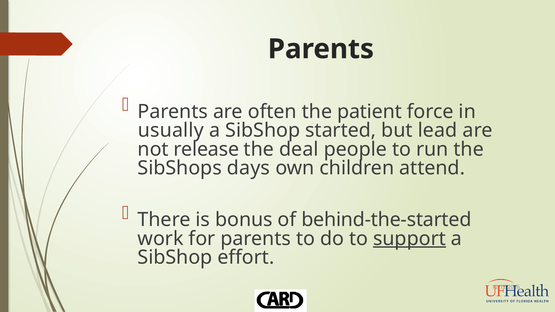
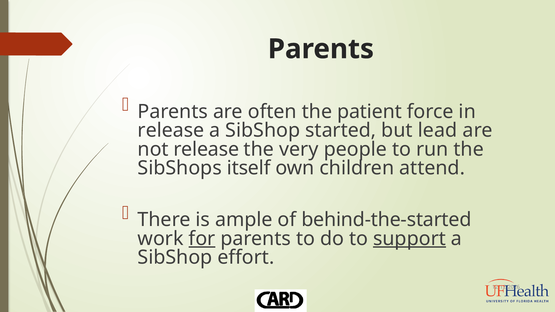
usually: usually -> release (171, 130)
deal: deal -> very (299, 149)
days: days -> itself (249, 168)
bonus: bonus -> ample (244, 220)
for underline: none -> present (202, 239)
